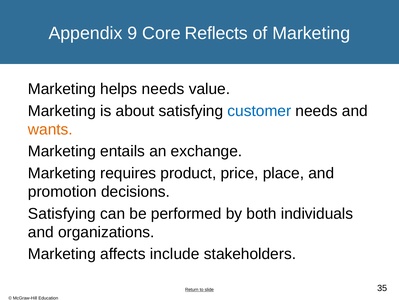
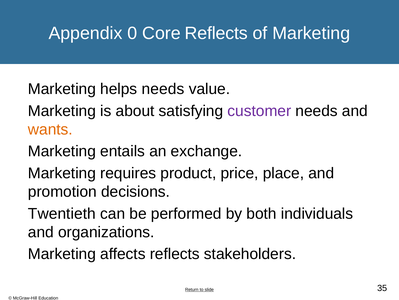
9: 9 -> 0 (132, 33)
customer colour: blue -> purple (259, 111)
Satisfying: Satisfying -> Twentieth (62, 213)
affects include: include -> reflects (175, 253)
